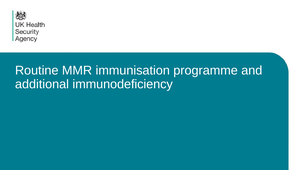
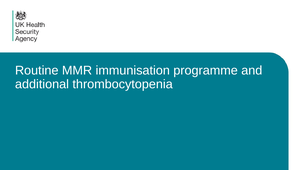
immunodeficiency: immunodeficiency -> thrombocytopenia (123, 84)
